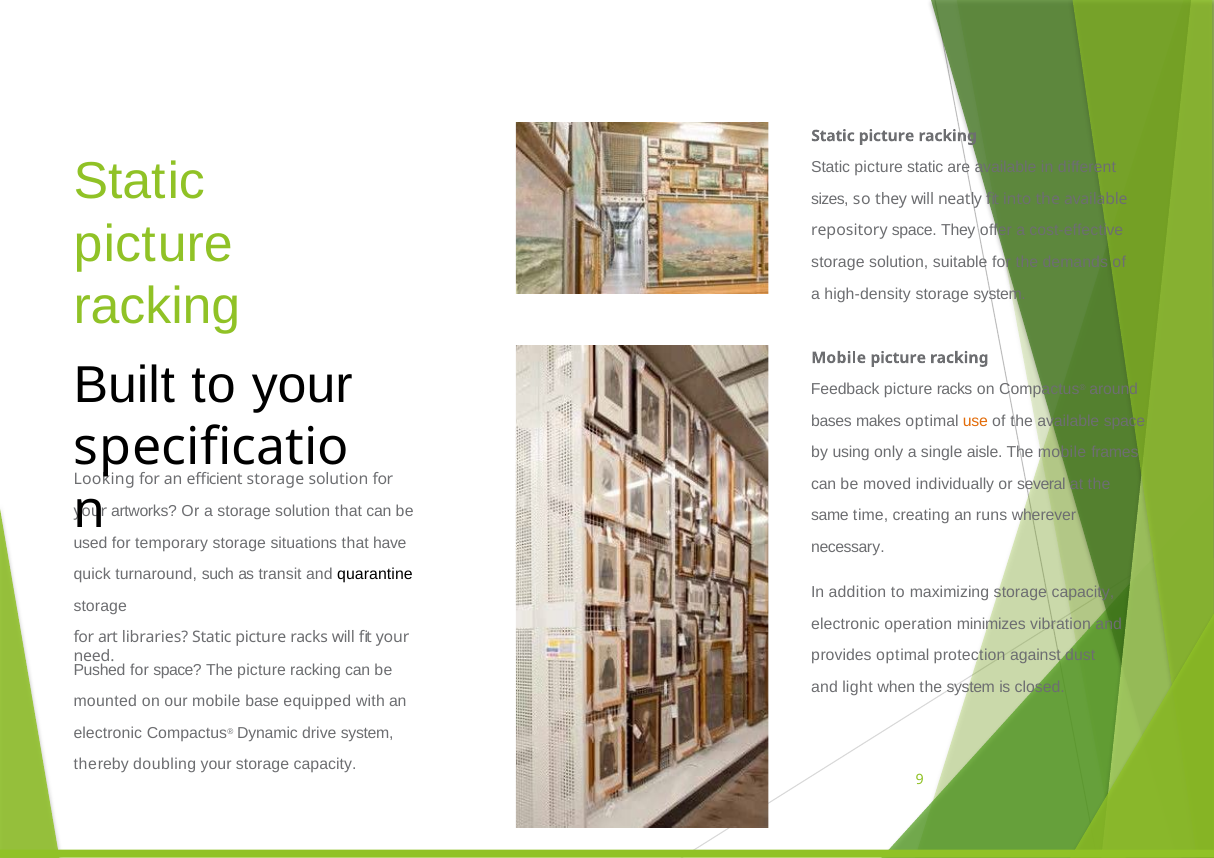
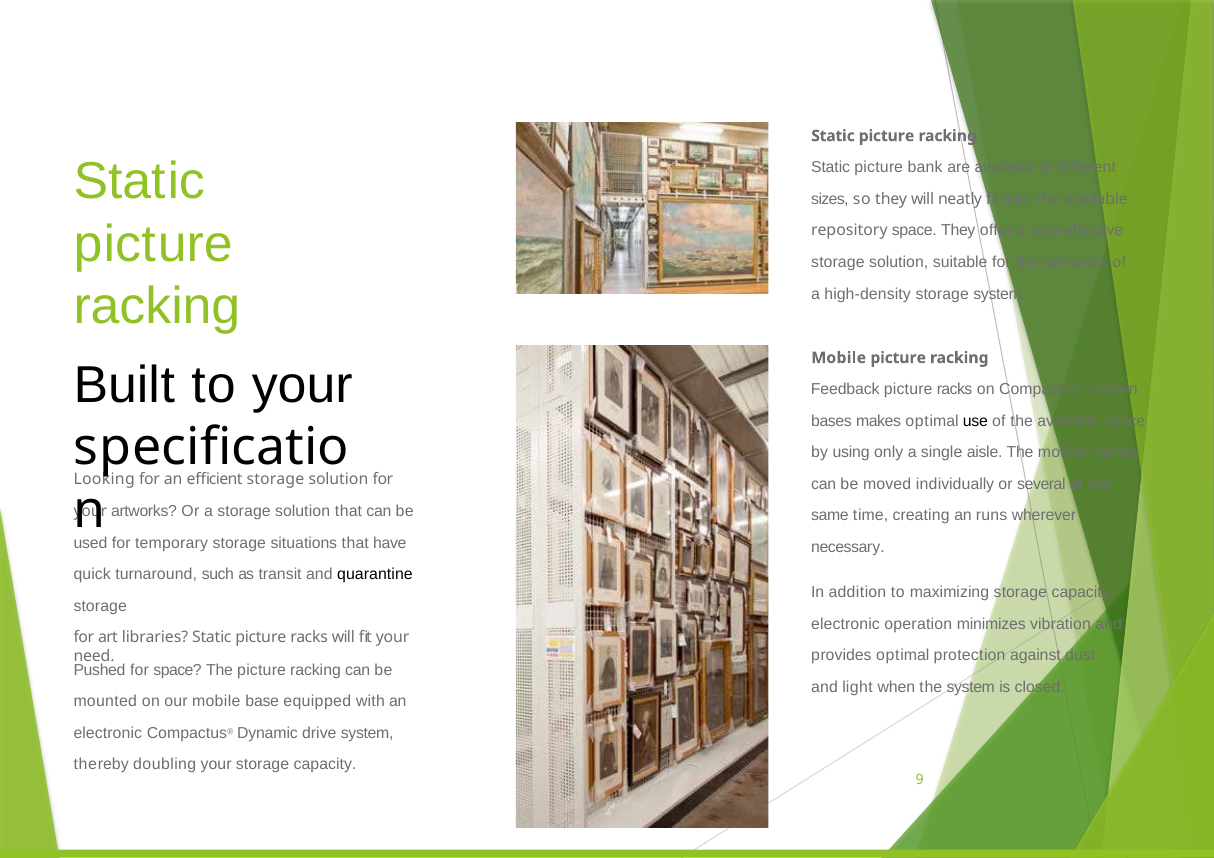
picture static: static -> bank (925, 168)
around: around -> certain (1114, 390)
use colour: orange -> black (975, 421)
